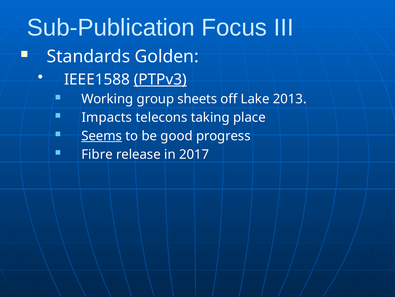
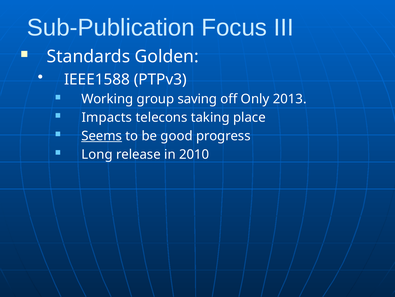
PTPv3 underline: present -> none (160, 79)
sheets: sheets -> saving (197, 99)
Lake: Lake -> Only (255, 99)
Fibre: Fibre -> Long (97, 154)
2017: 2017 -> 2010 (194, 154)
